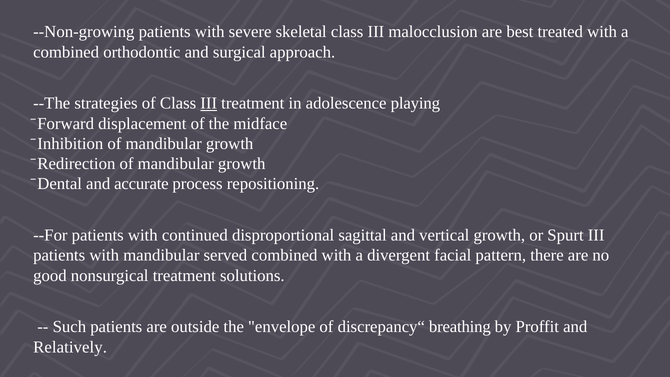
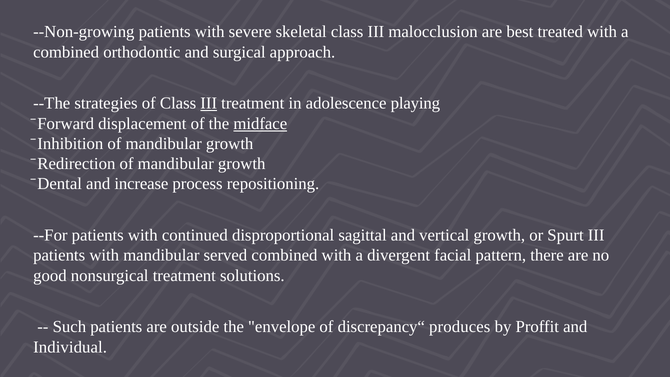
midface underline: none -> present (260, 124)
accurate: accurate -> increase (141, 184)
breathing: breathing -> produces (460, 327)
Relatively: Relatively -> Individual (70, 347)
